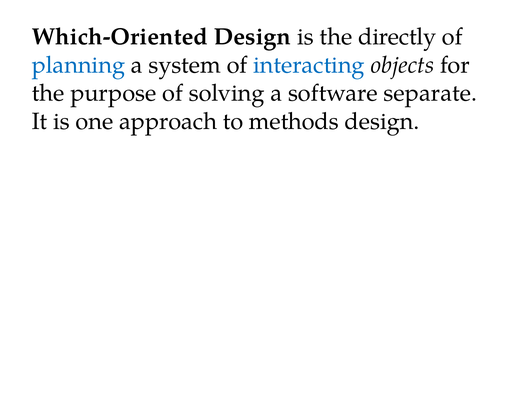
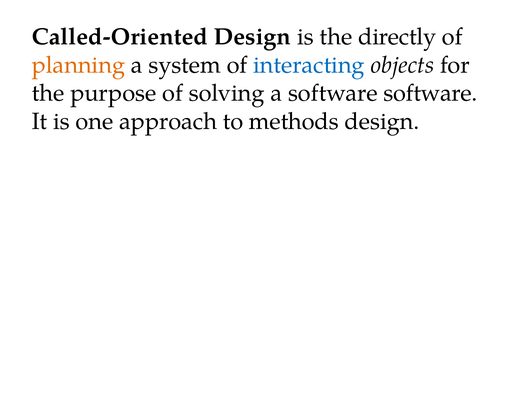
Which-Oriented: Which-Oriented -> Called-Oriented (120, 37)
planning colour: blue -> orange (78, 65)
software separate: separate -> software (430, 93)
